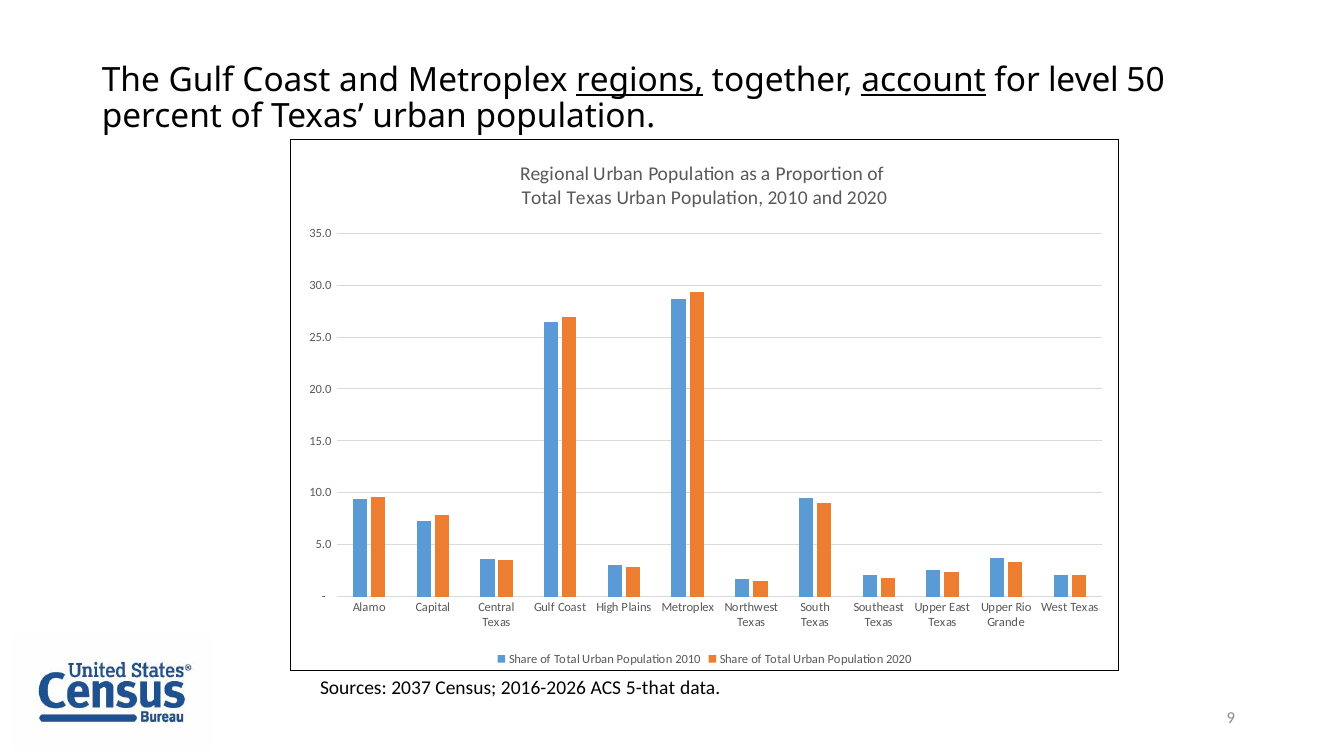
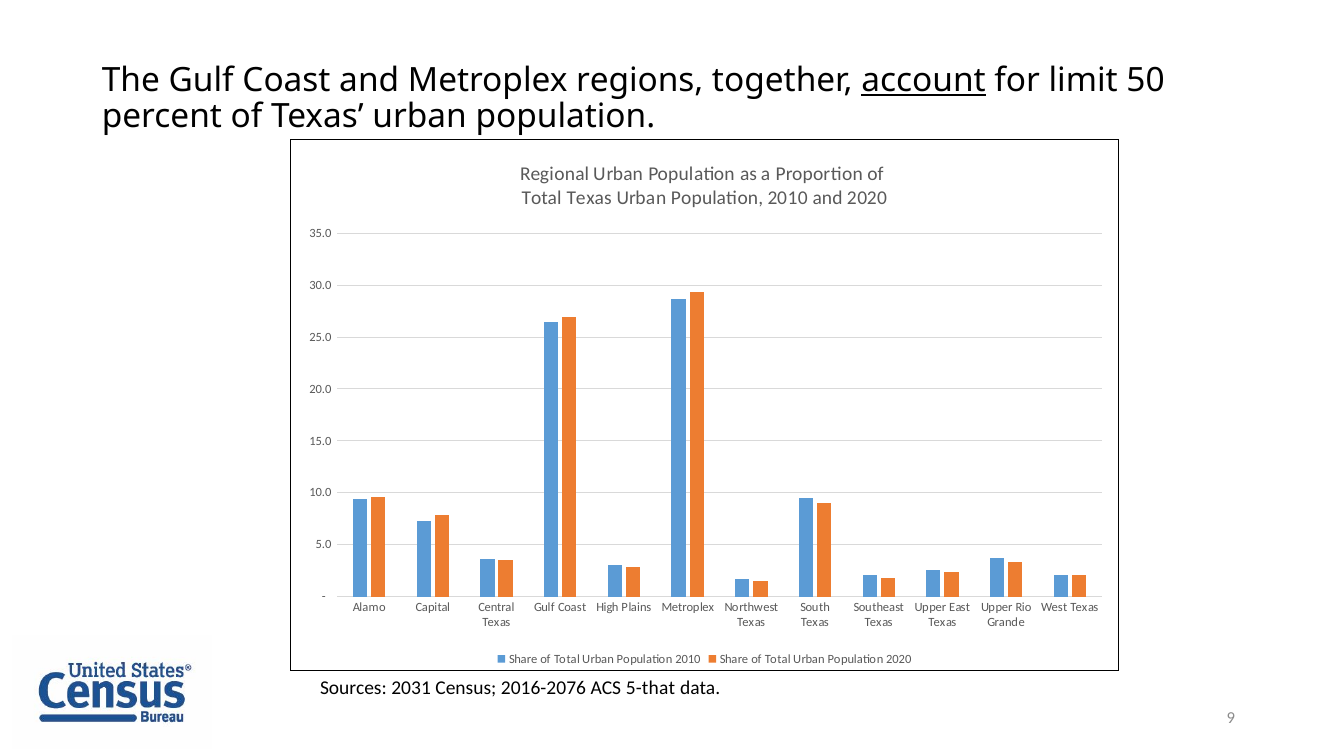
regions underline: present -> none (640, 80)
level: level -> limit (1083, 80)
2037: 2037 -> 2031 (411, 688)
2016-2026: 2016-2026 -> 2016-2076 (543, 688)
